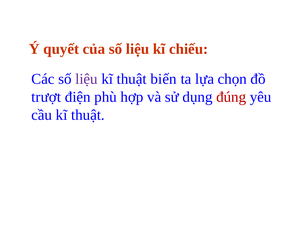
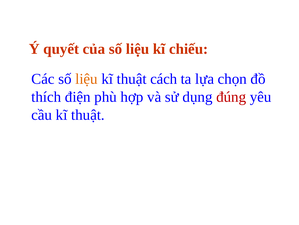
liệu colour: purple -> orange (86, 79)
biến: biến -> cách (164, 79)
trượt: trượt -> thích (46, 97)
